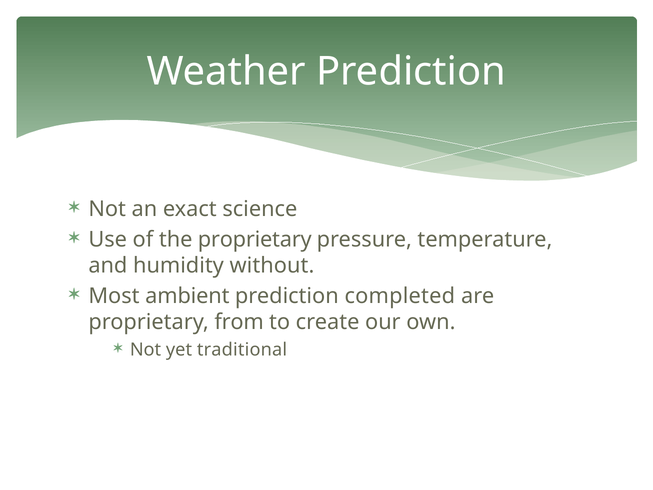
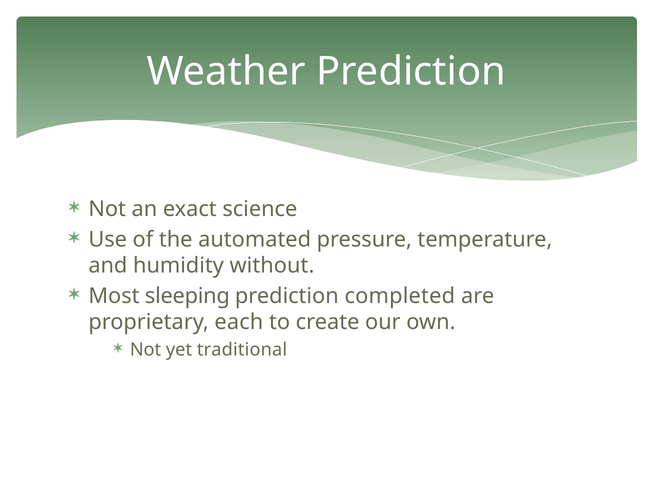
the proprietary: proprietary -> automated (255, 239)
ambient: ambient -> sleeping (187, 296)
from: from -> each (239, 322)
